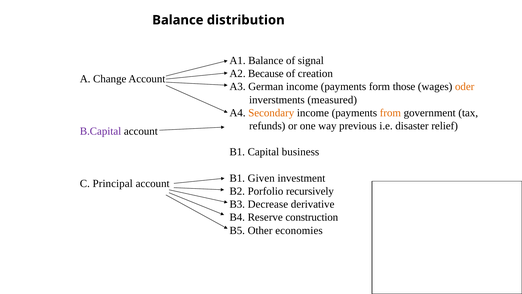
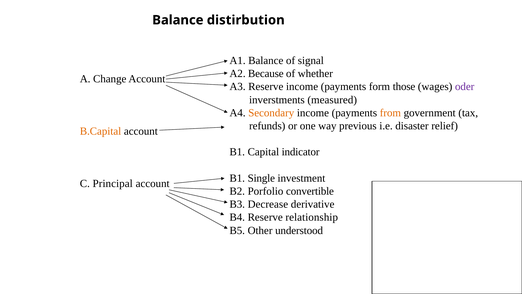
distribution: distribution -> distirbution (246, 20)
creation: creation -> whether (315, 74)
A3 German: German -> Reserve (266, 87)
oder colour: orange -> purple (465, 87)
B.Capital colour: purple -> orange (101, 131)
business: business -> indicator (301, 152)
Given: Given -> Single (261, 178)
recursively: recursively -> convertible (310, 191)
construction: construction -> relationship (312, 217)
economies: economies -> understood (299, 230)
